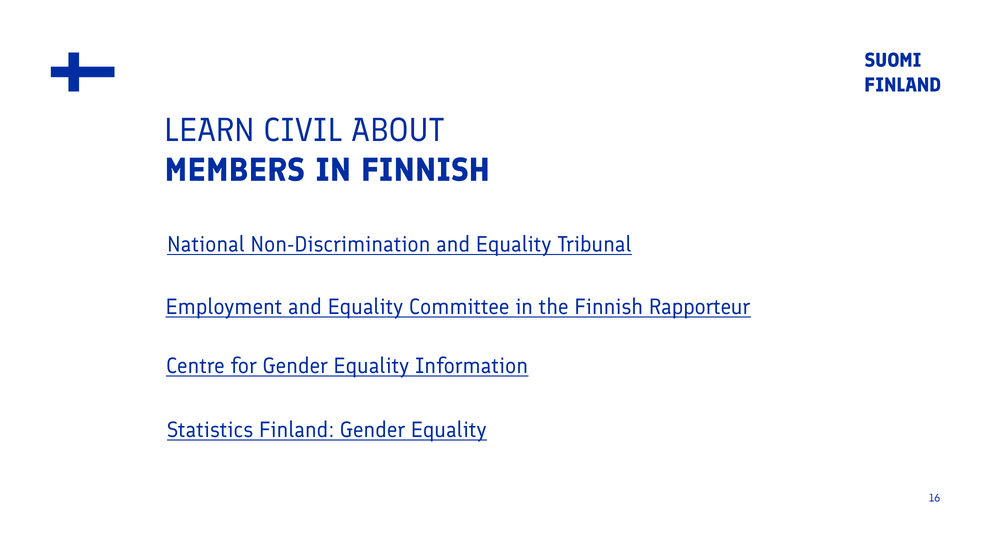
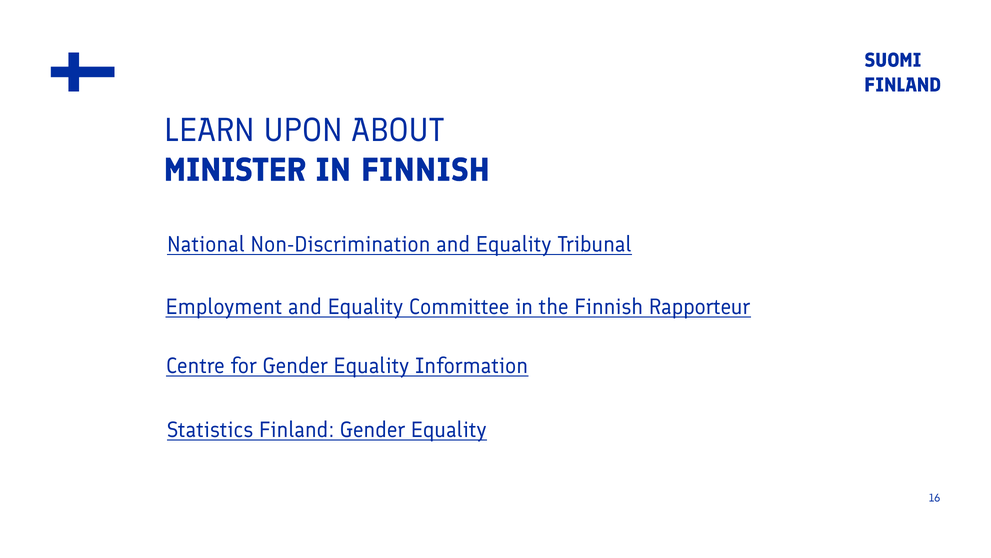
CIVIL: CIVIL -> UPON (303, 130)
MEMBERS: MEMBERS -> MINISTER (235, 170)
